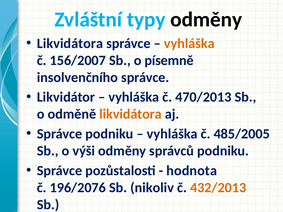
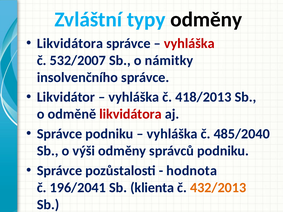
vyhláška colour: orange -> red (189, 43)
156/2007: 156/2007 -> 532/2007 (78, 60)
písemně: písemně -> námitky (169, 60)
470/2013: 470/2013 -> 418/2013 (203, 97)
likvidátora colour: orange -> red (131, 114)
485/2005: 485/2005 -> 485/2040 (242, 134)
196/2076: 196/2076 -> 196/2041 (78, 188)
nikoliv: nikoliv -> klienta (152, 188)
